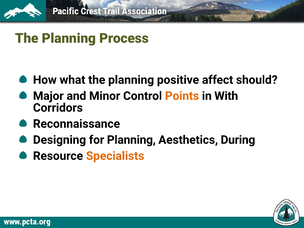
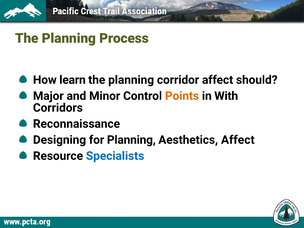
what: what -> learn (73, 80)
positive: positive -> corridor (178, 80)
Aesthetics During: During -> Affect (238, 140)
Specialists colour: orange -> blue (115, 156)
